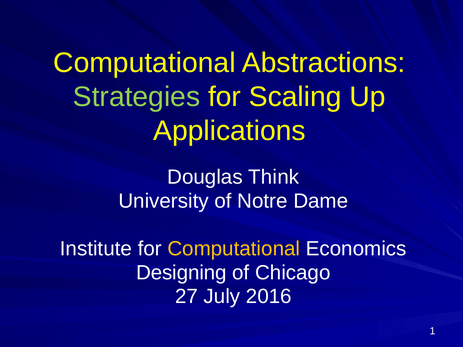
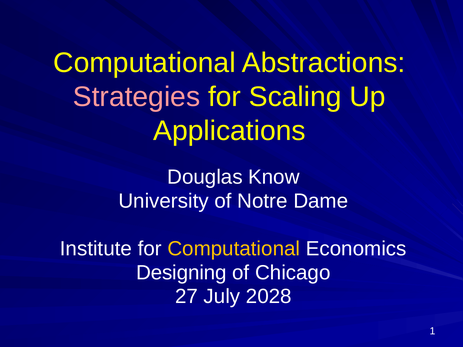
Strategies colour: light green -> pink (137, 97)
Think: Think -> Know (274, 177)
2016: 2016 -> 2028 (269, 297)
